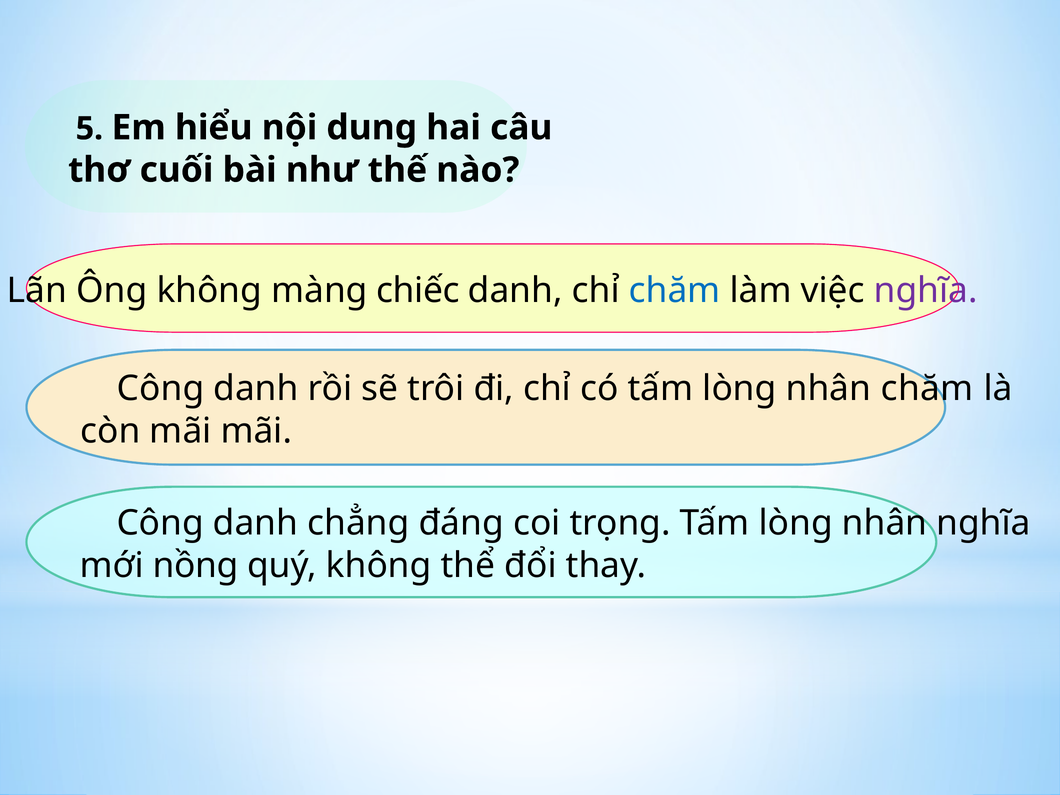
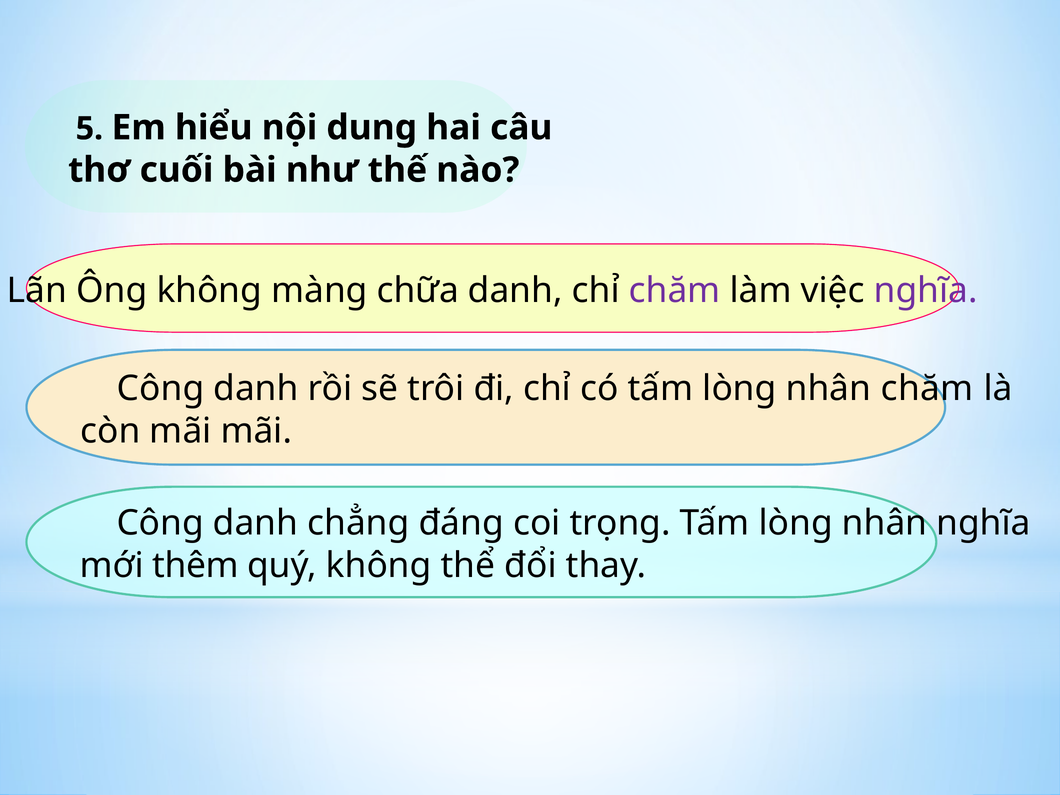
chiếc: chiếc -> chữa (418, 291)
chăm colour: blue -> purple (675, 291)
nồng: nồng -> thêm (196, 566)
